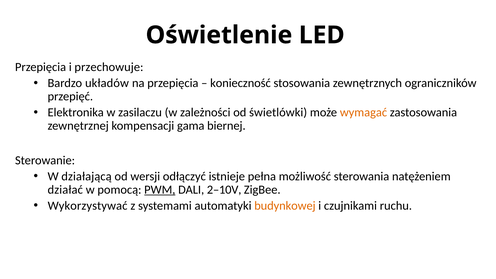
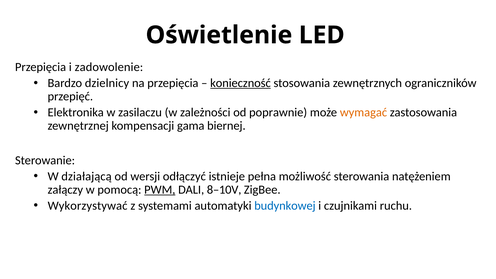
przechowuje: przechowuje -> zadowolenie (109, 67)
układów: układów -> dzielnicy (107, 83)
konieczność underline: none -> present (240, 83)
świetlówki: świetlówki -> poprawnie (278, 112)
działać: działać -> załączy (65, 190)
2–10V: 2–10V -> 8–10V (224, 190)
budynkowej colour: orange -> blue (285, 206)
